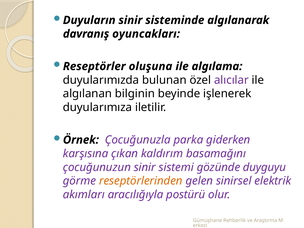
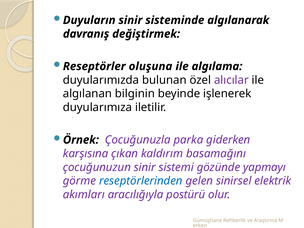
oyuncakları: oyuncakları -> değiştirmek (146, 34)
duyguyu: duyguyu -> yapmayı (264, 167)
reseptörlerinden colour: orange -> blue (141, 181)
